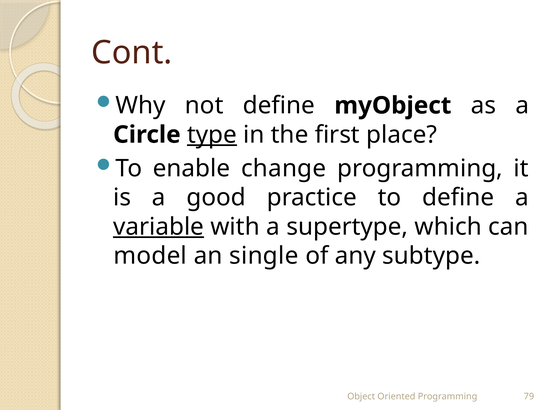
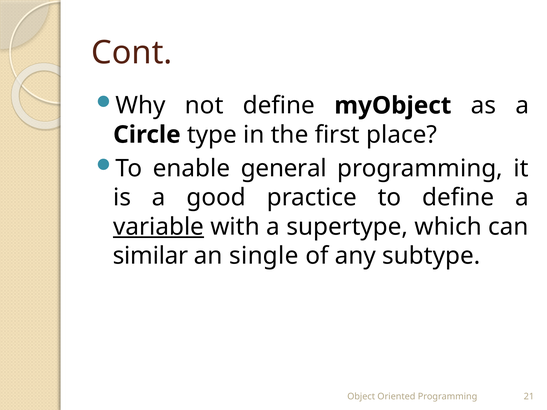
type underline: present -> none (212, 135)
change: change -> general (284, 169)
model: model -> similar (150, 256)
79: 79 -> 21 (529, 397)
